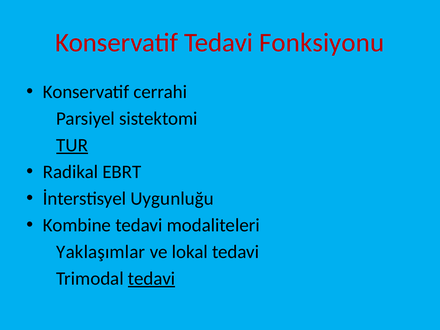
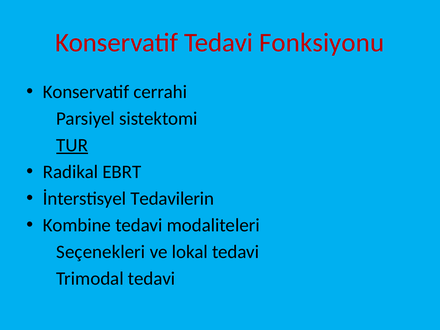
Uygunluğu: Uygunluğu -> Tedavilerin (172, 199)
Yaklaşımlar: Yaklaşımlar -> Seçenekleri (101, 252)
tedavi underline: present -> none (152, 279)
